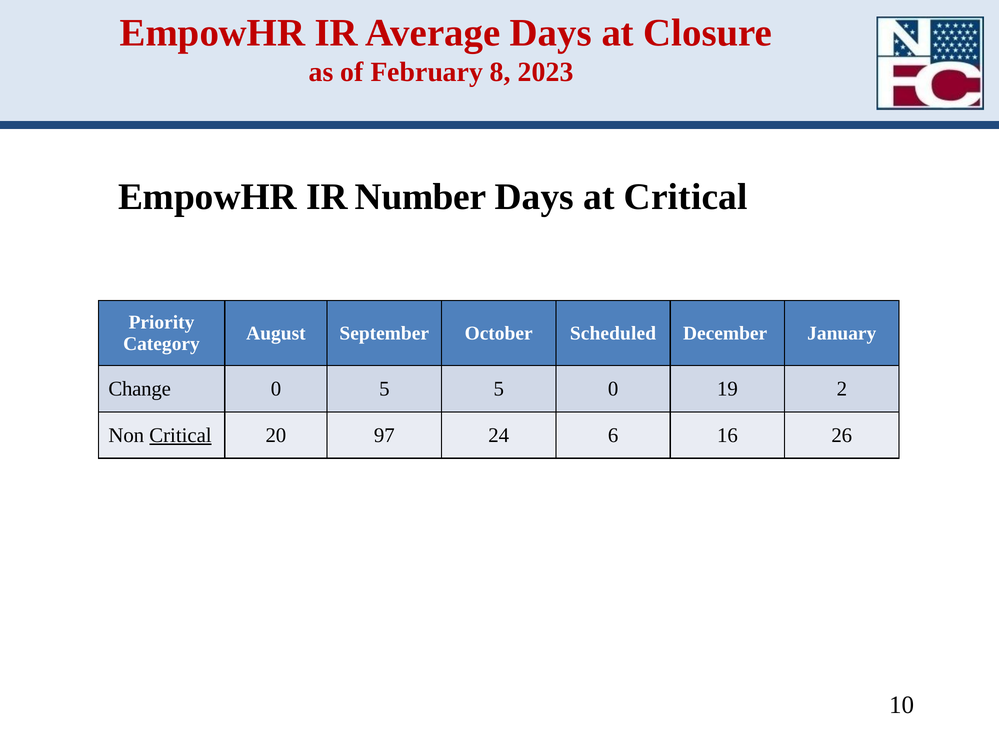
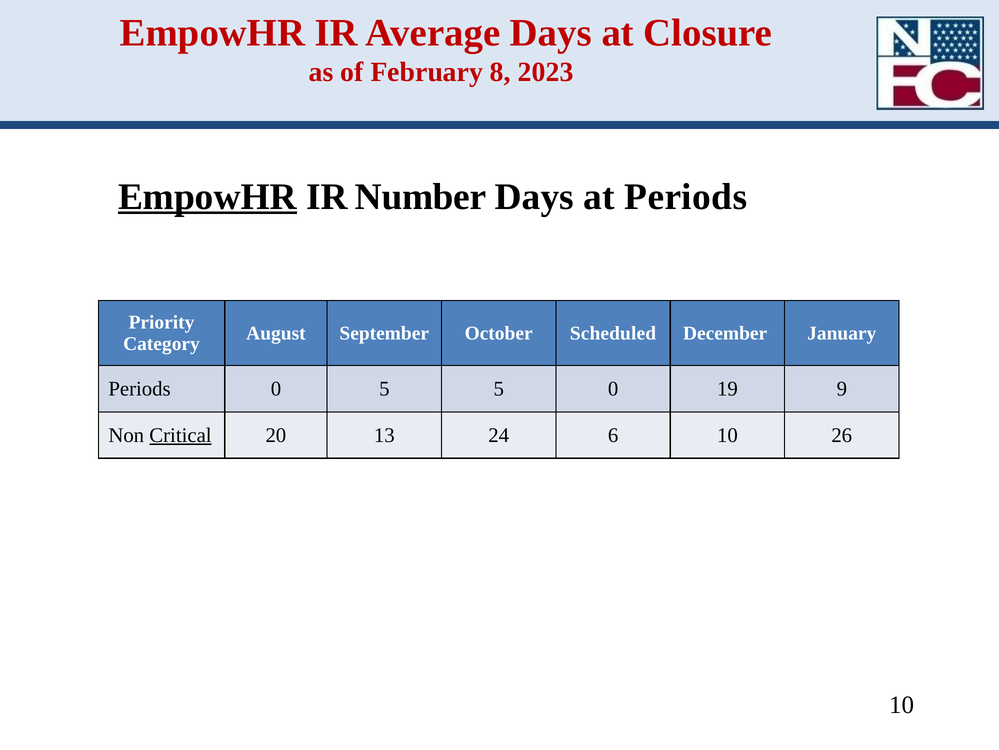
EmpowHR underline: none -> present (207, 196)
at Critical: Critical -> Periods (686, 196)
Change: Change -> Periods (140, 388)
2: 2 -> 9 (842, 388)
97: 97 -> 13 (384, 435)
6 16: 16 -> 10 (727, 435)
